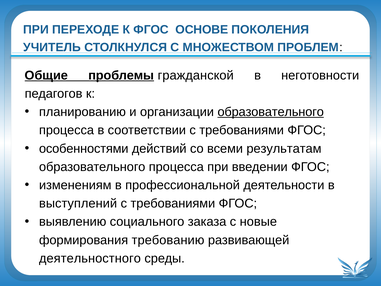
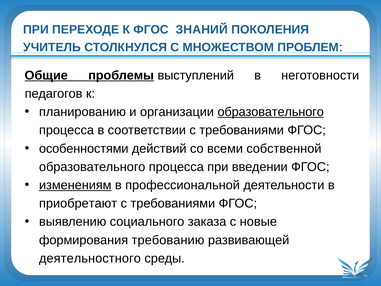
ОСНОВЕ: ОСНОВЕ -> ЗНАНИЙ (202, 30)
гражданской: гражданской -> выступлений (196, 75)
результатам: результатам -> собственной (284, 148)
изменениям underline: none -> present (75, 185)
выступлений: выступлений -> приобретают (78, 203)
